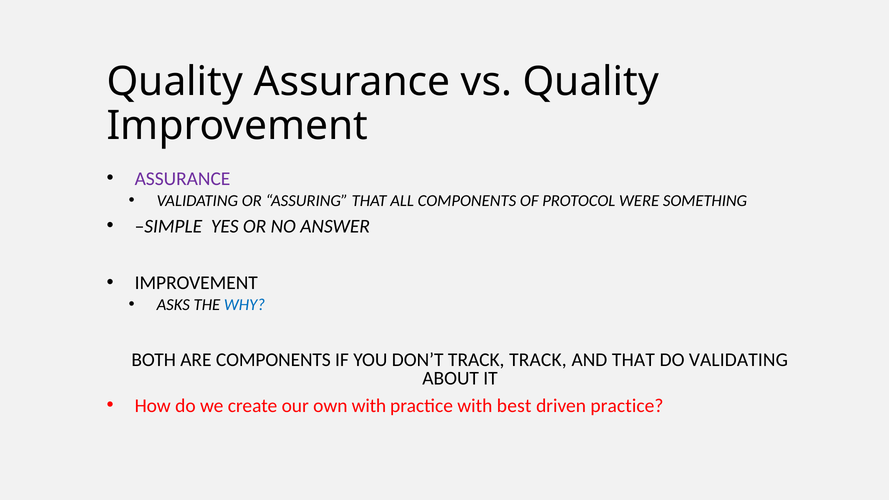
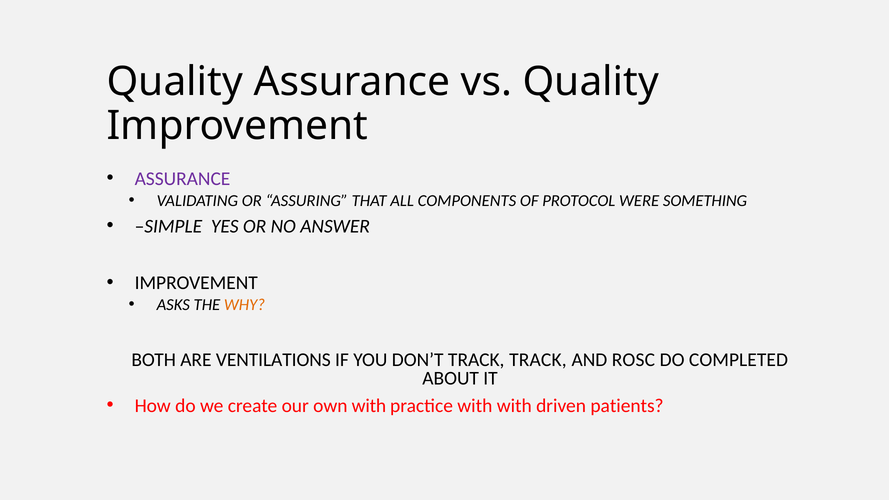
WHY colour: blue -> orange (244, 305)
ARE COMPONENTS: COMPONENTS -> VENTILATIONS (273, 360)
AND THAT: THAT -> ROSC (633, 360)
DO VALIDATING: VALIDATING -> COMPLETED (738, 360)
with best: best -> with (514, 406)
driven practice: practice -> patients (627, 406)
